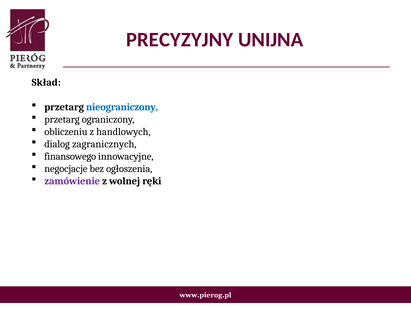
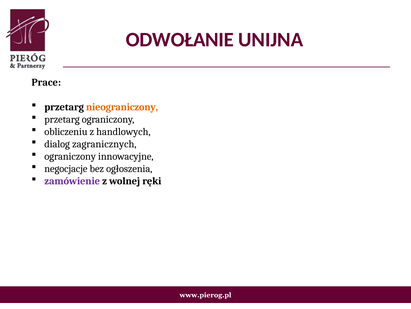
PRECYZYJNY: PRECYZYJNY -> ODWOŁANIE (180, 39)
Skład: Skład -> Prace (46, 82)
nieograniczony colour: blue -> orange (122, 107)
finansowego: finansowego -> ograniczony (70, 156)
